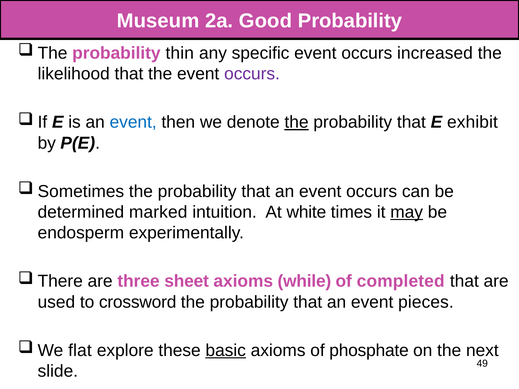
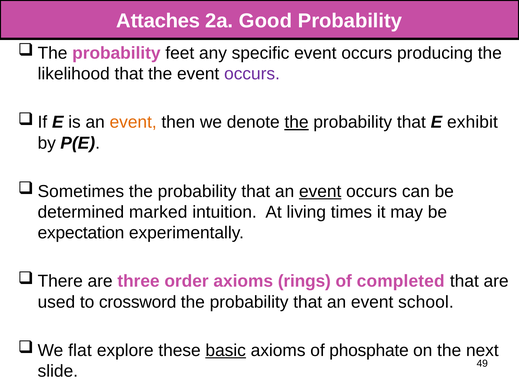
Museum: Museum -> Attaches (158, 21)
thin: thin -> feet (180, 53)
increased: increased -> producing (435, 53)
event colour: blue -> orange (133, 122)
event underline: none -> present (320, 191)
white: white -> living (306, 212)
may underline: present -> none (407, 212)
endosperm: endosperm -> expectation (81, 233)
sheet: sheet -> order (187, 281)
while: while -> rings (304, 281)
pieces: pieces -> school (426, 302)
